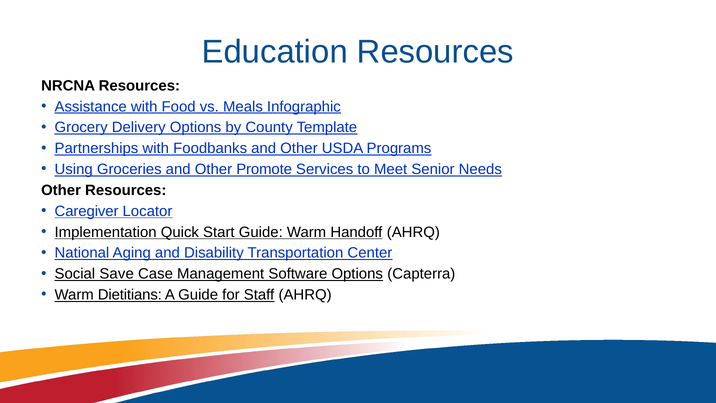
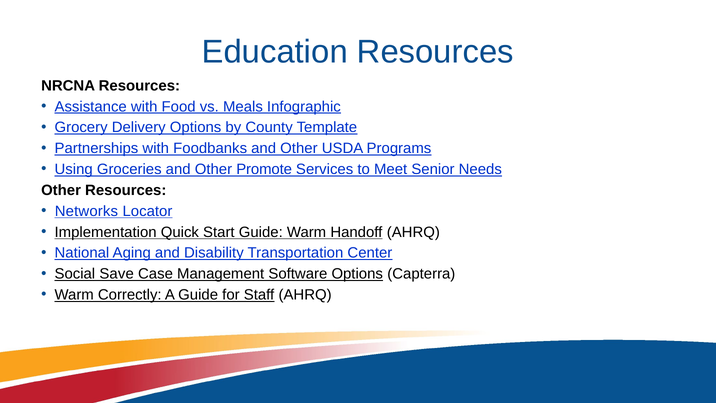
Caregiver: Caregiver -> Networks (86, 211)
Dietitians: Dietitians -> Correctly (130, 295)
